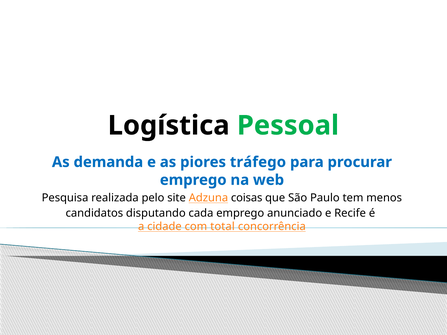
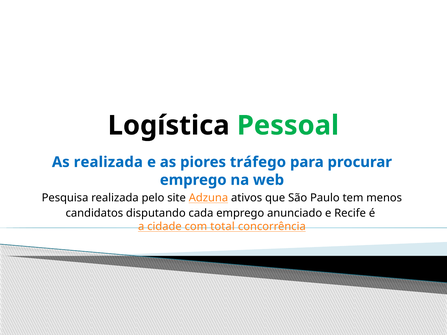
As demanda: demanda -> realizada (108, 162)
coisas: coisas -> ativos (247, 198)
